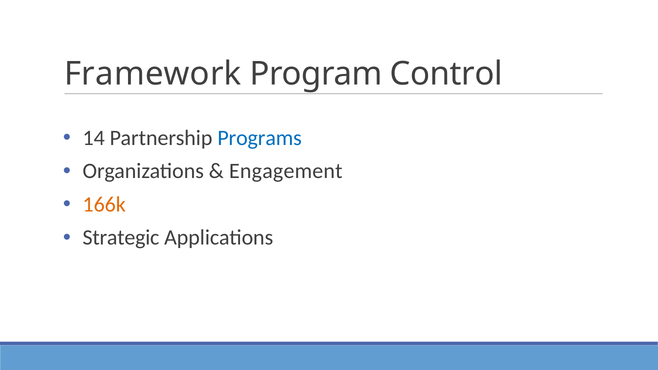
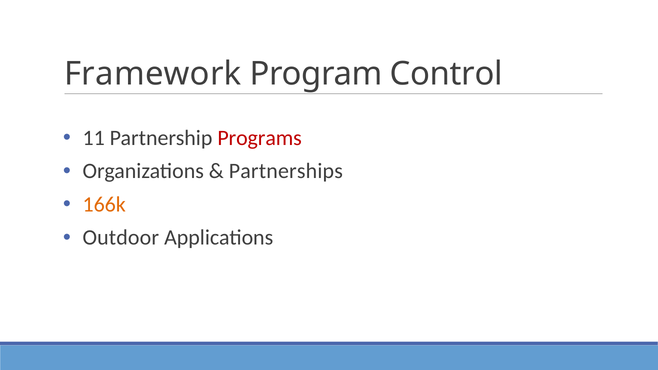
14: 14 -> 11 (94, 138)
Programs colour: blue -> red (260, 138)
Engagement: Engagement -> Partnerships (286, 171)
Strategic: Strategic -> Outdoor (121, 238)
